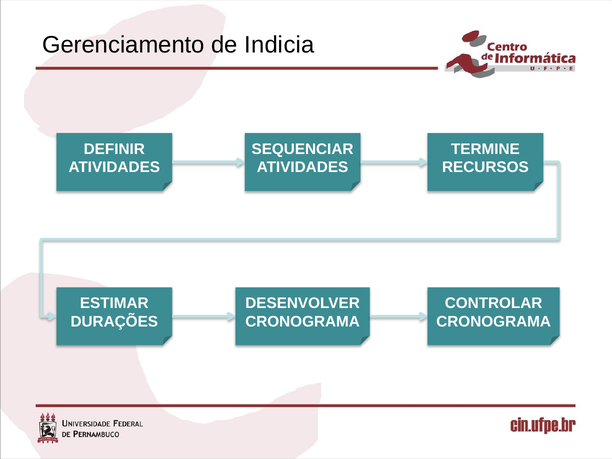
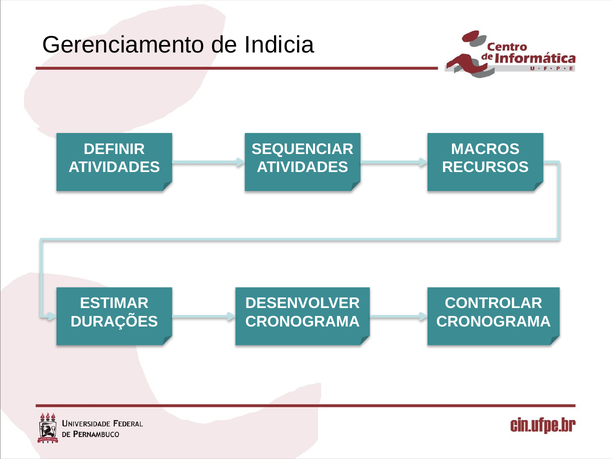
TERMINE: TERMINE -> MACROS (485, 149)
